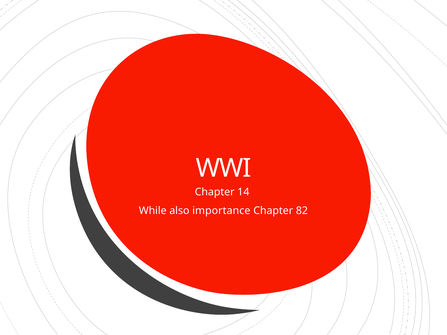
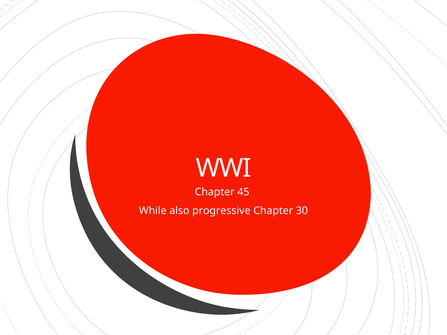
14: 14 -> 45 (243, 192)
importance: importance -> progressive (221, 211)
82: 82 -> 30 (302, 211)
